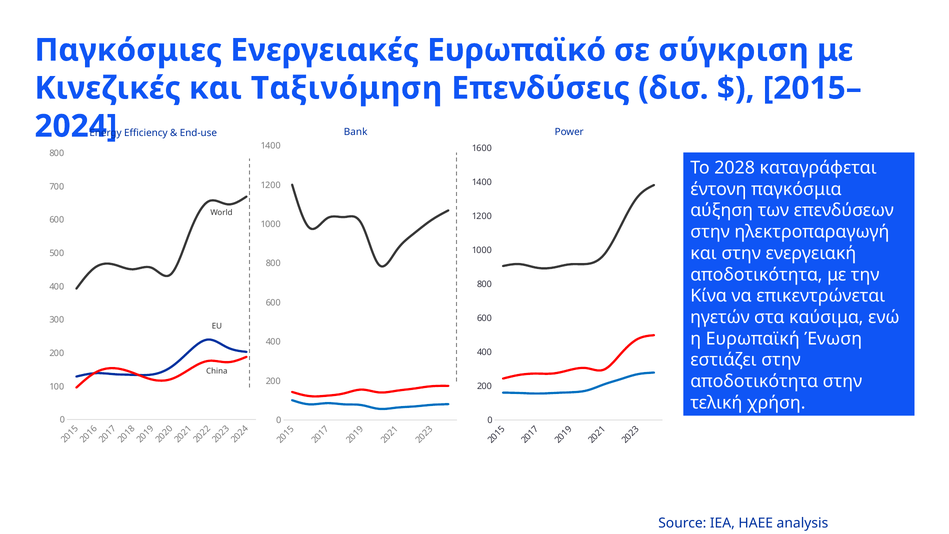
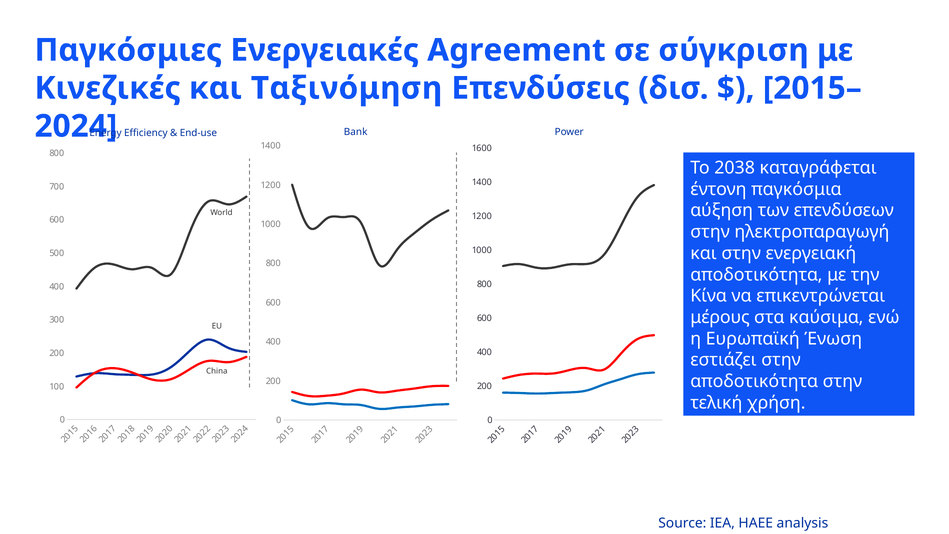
Ευρωπαϊκό: Ευρωπαϊκό -> Agreement (516, 50)
2028: 2028 -> 2038 (735, 168)
ηγετών: ηγετών -> μέρους (720, 317)
